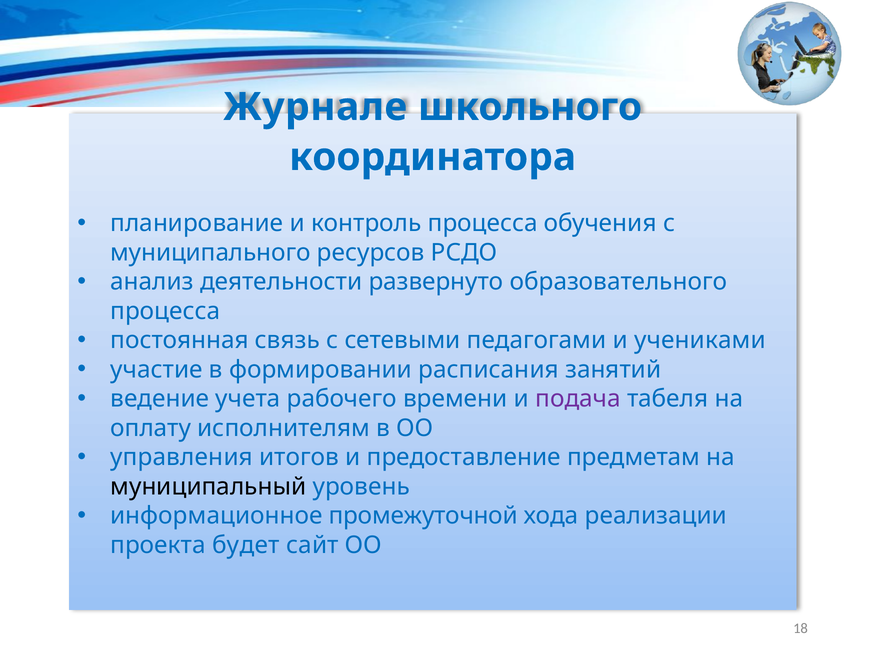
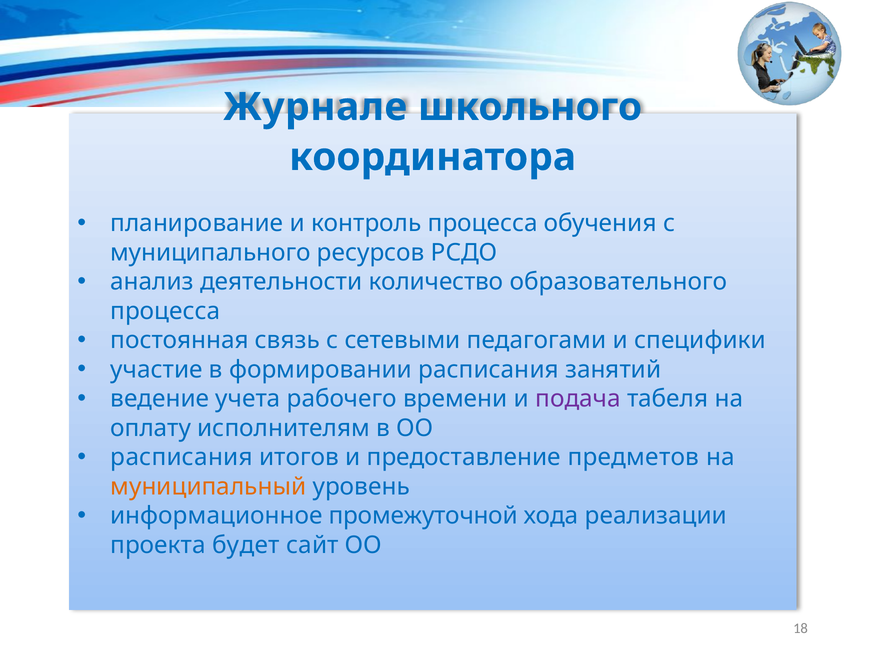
развернуто: развернуто -> количество (436, 282)
учениками: учениками -> специфики (700, 340)
управления: управления -> расписания (182, 457)
предметам: предметам -> предметов (633, 457)
муниципальный colour: black -> orange (208, 486)
